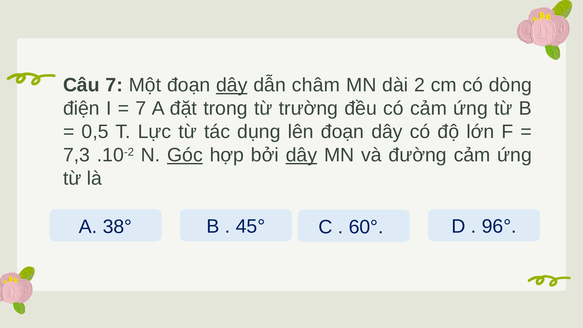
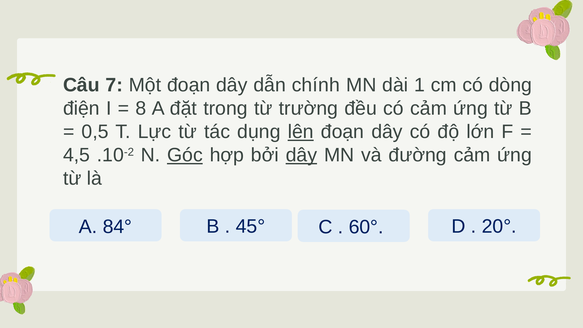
dây underline: present -> none (232, 85)
châm: châm -> chính (316, 85)
2: 2 -> 1 (419, 85)
7: 7 -> 8 (141, 109)
lên underline: none -> present (301, 132)
7,3: 7,3 -> 4,5 (76, 155)
38°: 38° -> 84° (117, 227)
96°: 96° -> 20° (499, 227)
